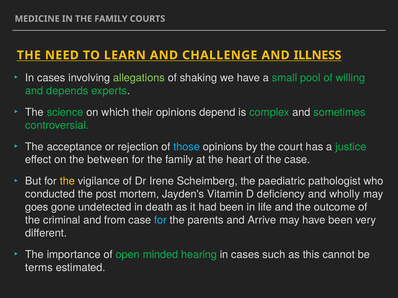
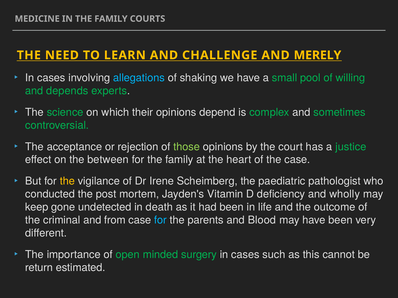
ILLNESS: ILLNESS -> MERELY (317, 55)
allegations colour: light green -> light blue (139, 78)
those colour: light blue -> light green (187, 147)
goes: goes -> keep (37, 207)
Arrive: Arrive -> Blood (262, 220)
hearing: hearing -> surgery (199, 255)
terms: terms -> return (39, 268)
